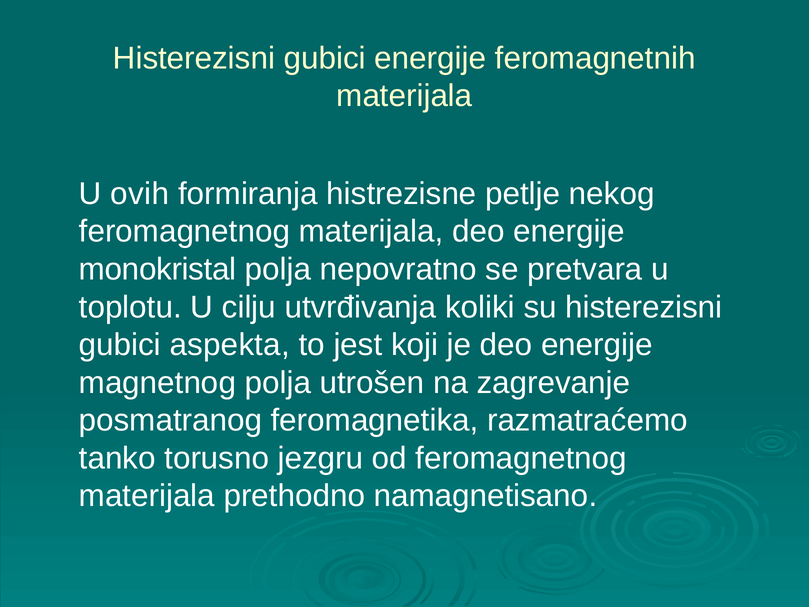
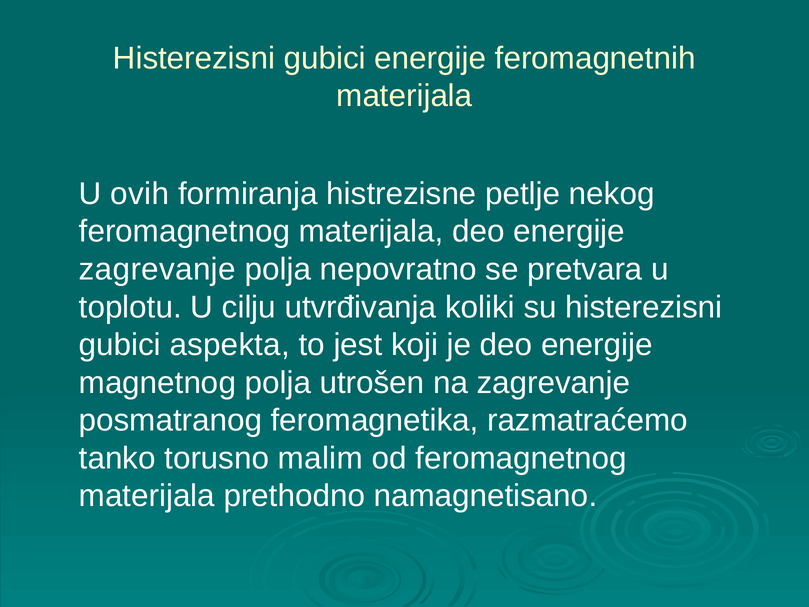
monokristal: monokristal -> zagrevanje (157, 269)
jezgru: jezgru -> malim (320, 458)
